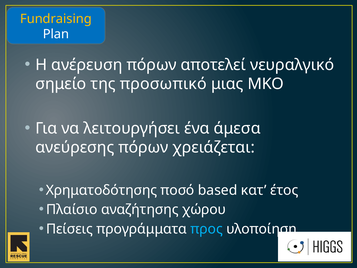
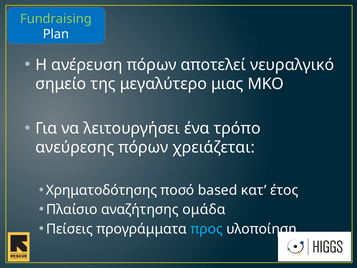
Fundraising colour: yellow -> light green (56, 19)
προσωπικό: προσωπικό -> μεγαλύτερο (163, 84)
άμεσα: άμεσα -> τρόπο (237, 128)
χώρου: χώρου -> ομάδα (204, 209)
